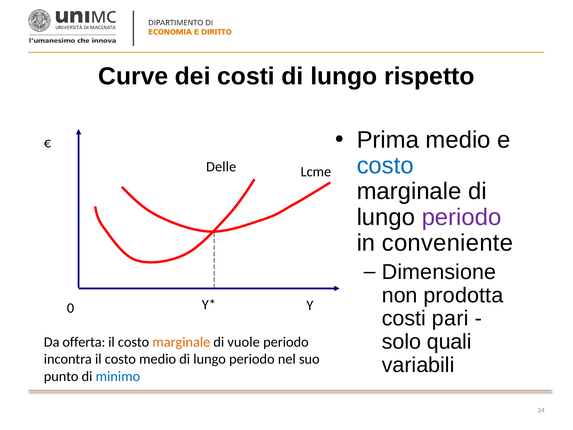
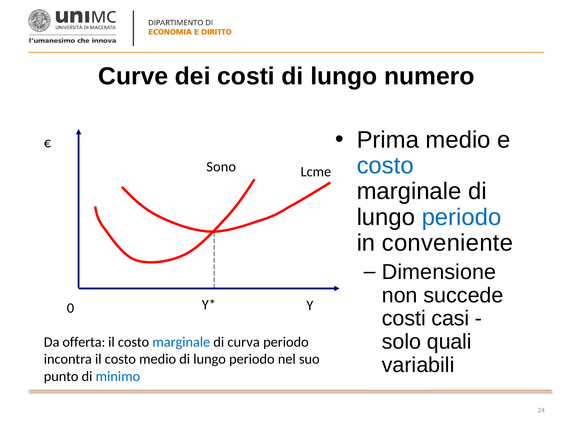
rispetto: rispetto -> numero (429, 76)
Delle: Delle -> Sono (221, 167)
periodo colour: purple -> blue (461, 217)
prodotta: prodotta -> succede (464, 295)
pari: pari -> casi (450, 318)
marginale colour: orange -> blue (181, 342)
vuole: vuole -> curva (244, 342)
